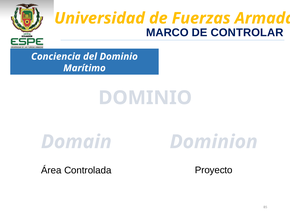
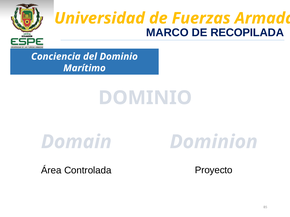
CONTROLAR: CONTROLAR -> RECOPILADA (247, 33)
